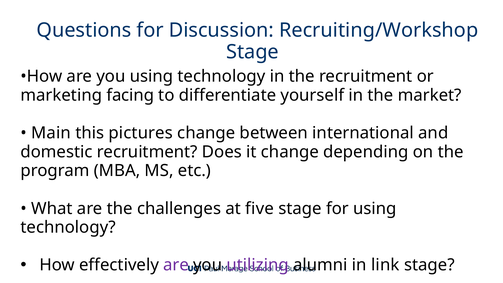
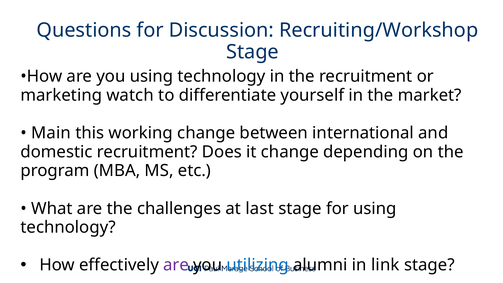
facing: facing -> watch (130, 95)
pictures: pictures -> working (141, 133)
five: five -> last (260, 208)
utilizing colour: purple -> blue (258, 265)
